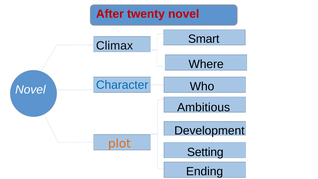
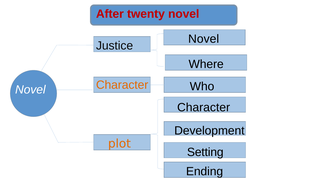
Smart: Smart -> Novel (204, 39)
Climax: Climax -> Justice (115, 46)
Character colour: blue -> orange (122, 85)
Ambitious: Ambitious -> Character (204, 107)
